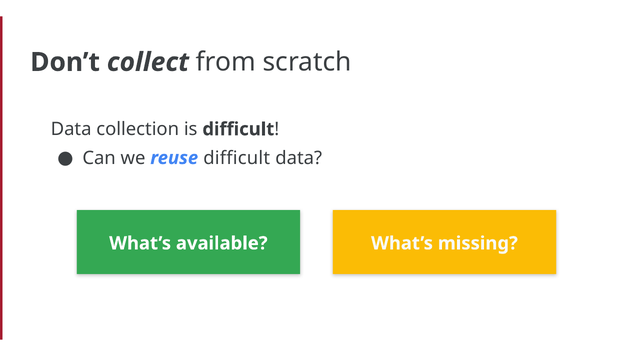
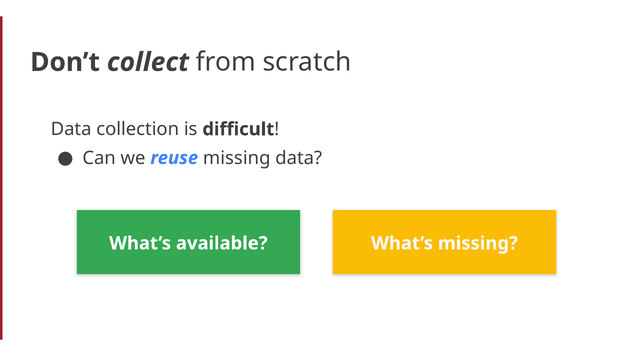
reuse difficult: difficult -> missing (237, 158)
